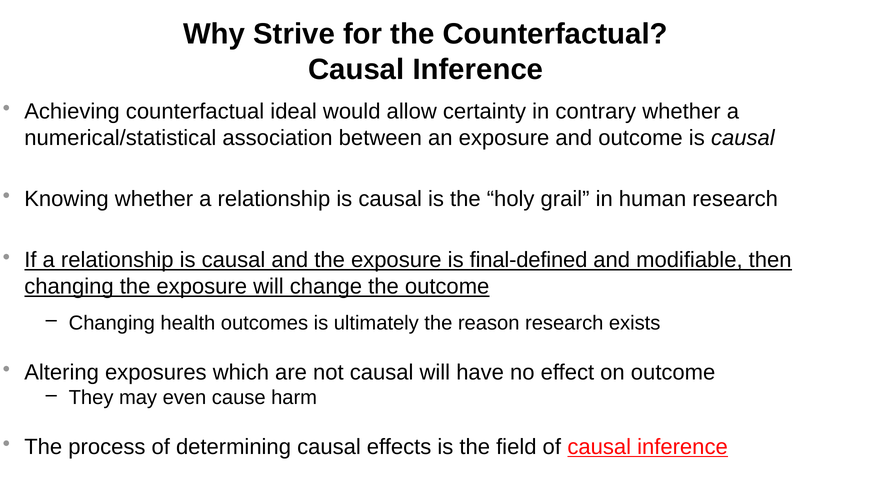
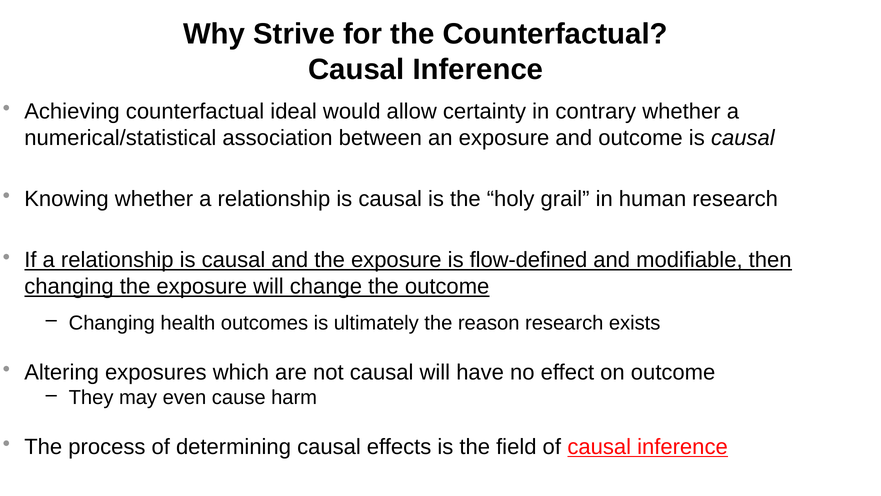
final-defined: final-defined -> flow-defined (529, 260)
